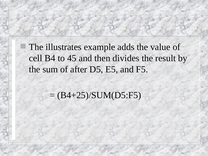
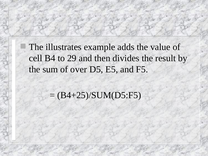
45: 45 -> 29 (72, 58)
after: after -> over (79, 69)
